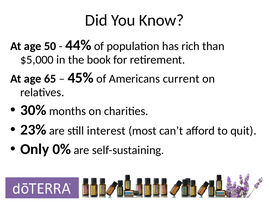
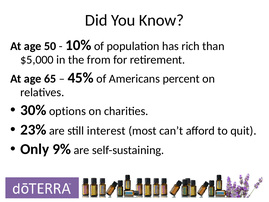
44%: 44% -> 10% (78, 45)
book: book -> from (99, 60)
current: current -> percent (181, 79)
months: months -> options (67, 111)
0%: 0% -> 9% (62, 149)
